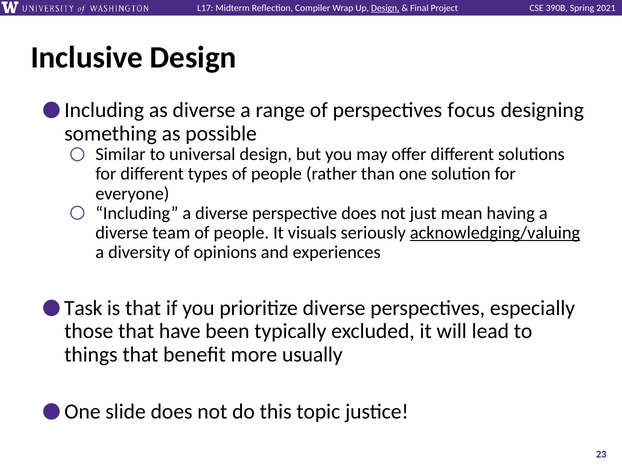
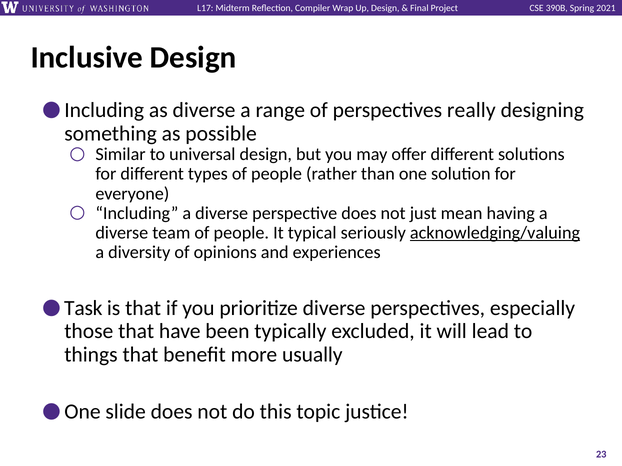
Design underline: present -> none (385, 8)
focus: focus -> really (471, 110)
visuals: visuals -> typical (312, 233)
